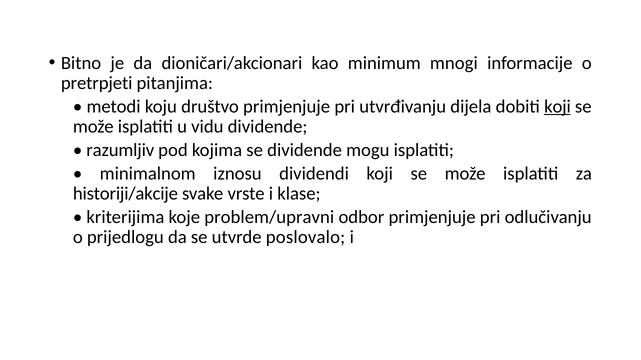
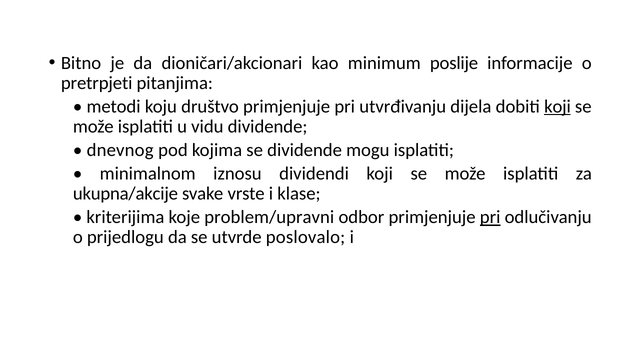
mnogi: mnogi -> poslije (454, 63)
razumljiv: razumljiv -> dnevnog (120, 150)
historiji/akcije: historiji/akcije -> ukupna/akcije (125, 194)
pri underline: none -> present (490, 218)
